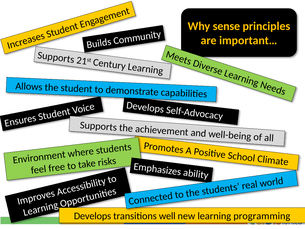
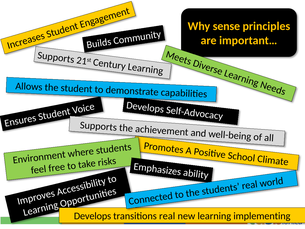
transitions well: well -> real (167, 216)
programming: programming -> implementing (262, 216)
